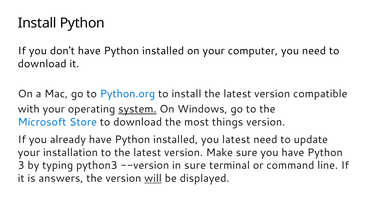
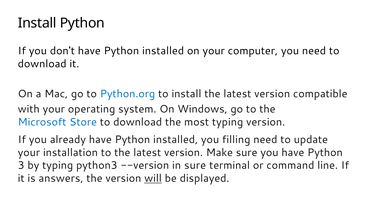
system underline: present -> none (137, 109)
most things: things -> typing (228, 122)
you latest: latest -> filling (236, 140)
